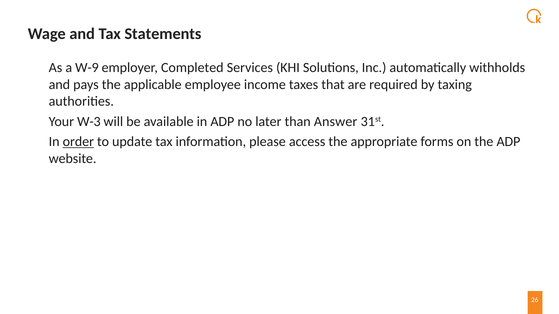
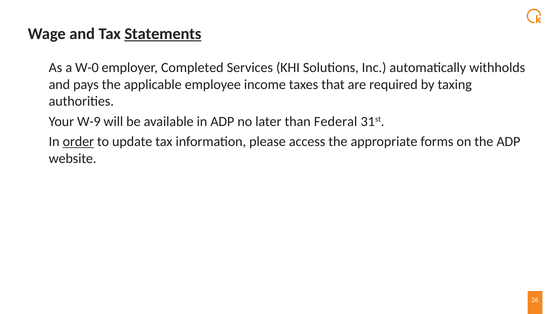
Statements underline: none -> present (163, 34)
W-9: W-9 -> W-0 (87, 68)
W-3: W-3 -> W-9 (89, 122)
Answer: Answer -> Federal (336, 122)
